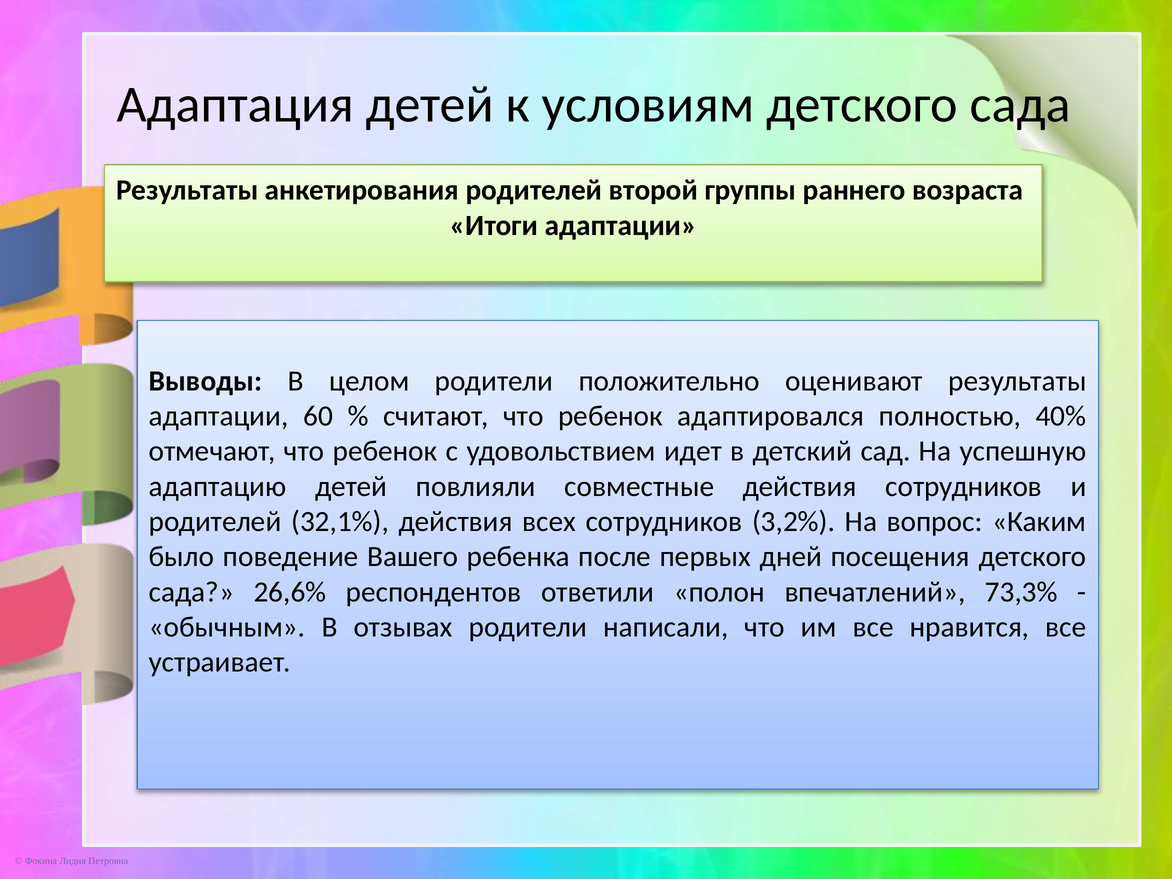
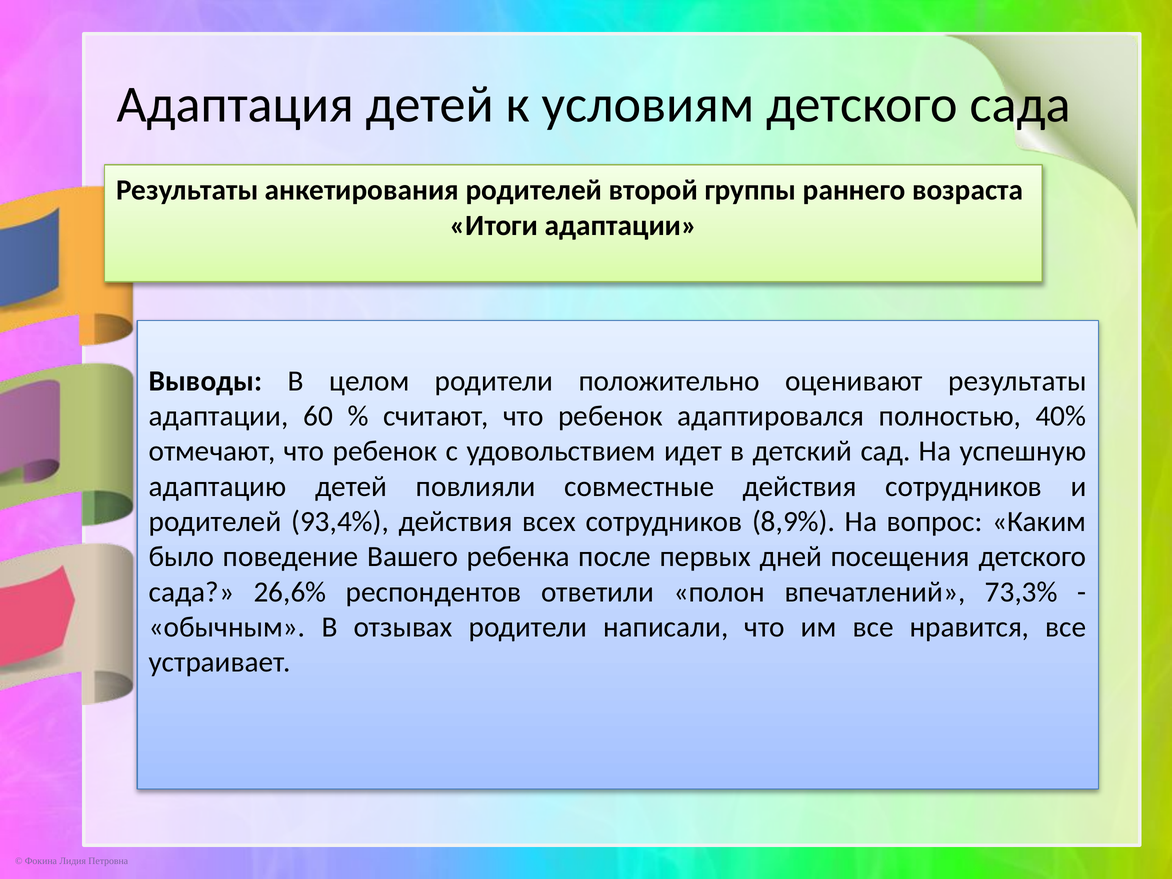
32,1%: 32,1% -> 93,4% (340, 522)
3,2%: 3,2% -> 8,9% (794, 522)
